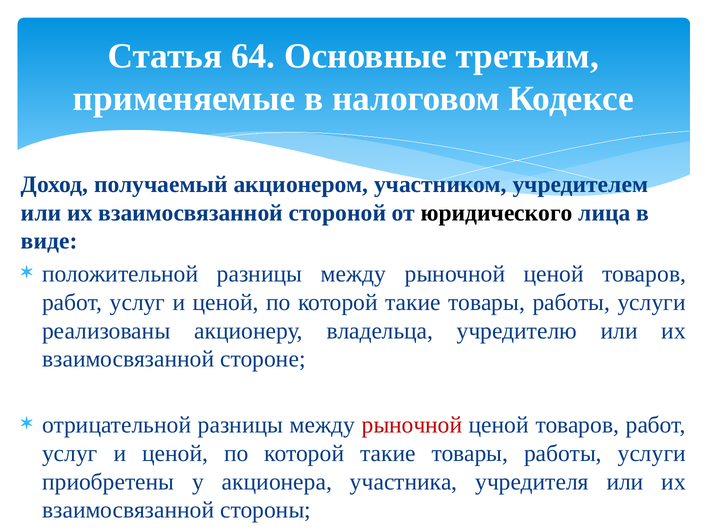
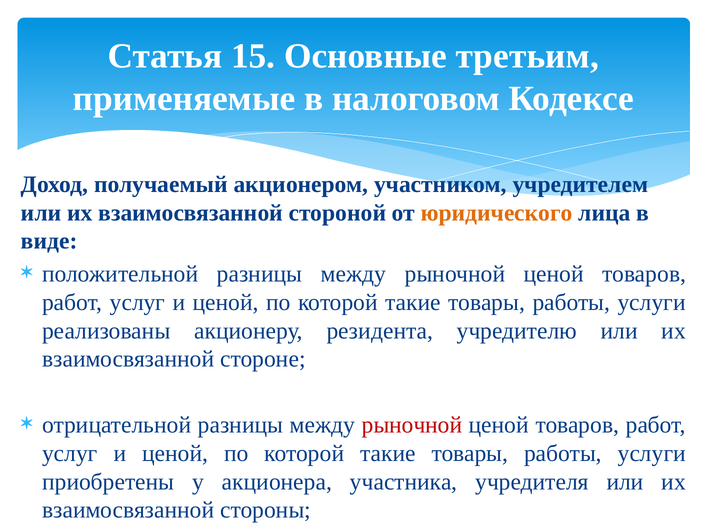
64: 64 -> 15 (253, 56)
юридического colour: black -> orange (497, 213)
владельца: владельца -> резидента (380, 330)
